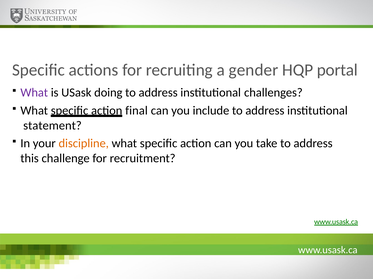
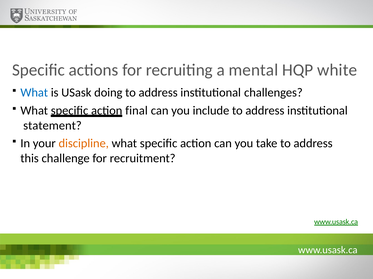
gender: gender -> mental (253, 70)
portal: portal -> white (337, 70)
What colour: purple -> blue (34, 93)
